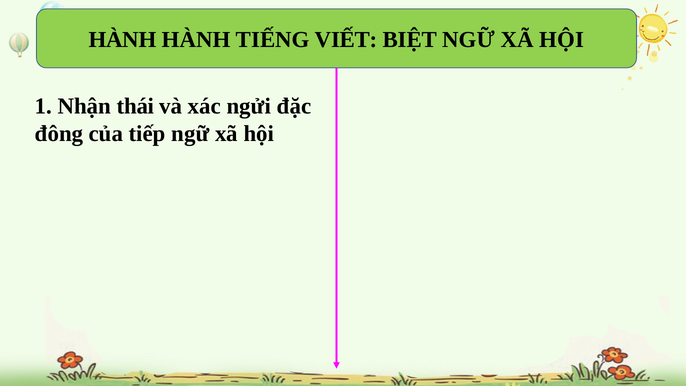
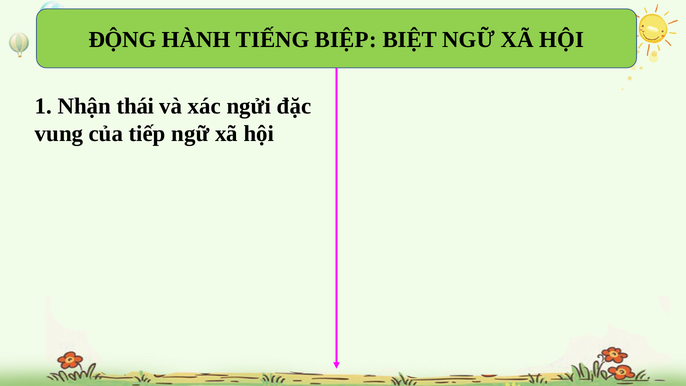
HÀNH: HÀNH -> ĐỘNG (123, 40)
VIẾT: VIẾT -> BIỆP (346, 40)
đông: đông -> vung (59, 134)
